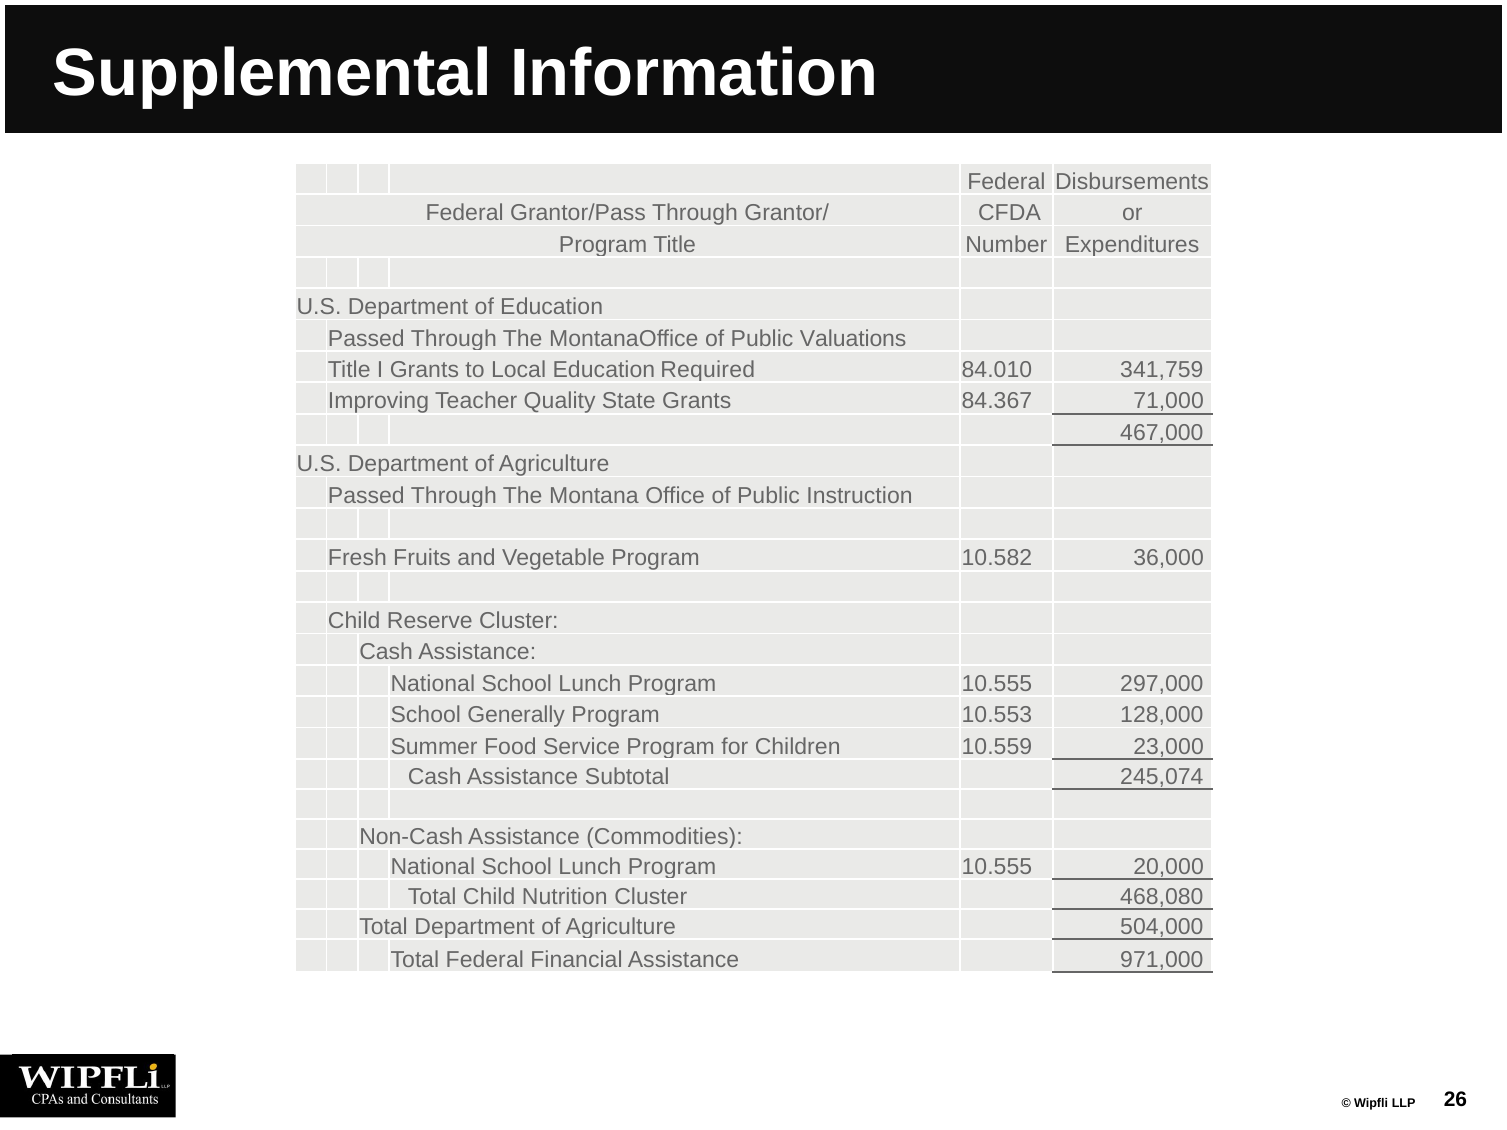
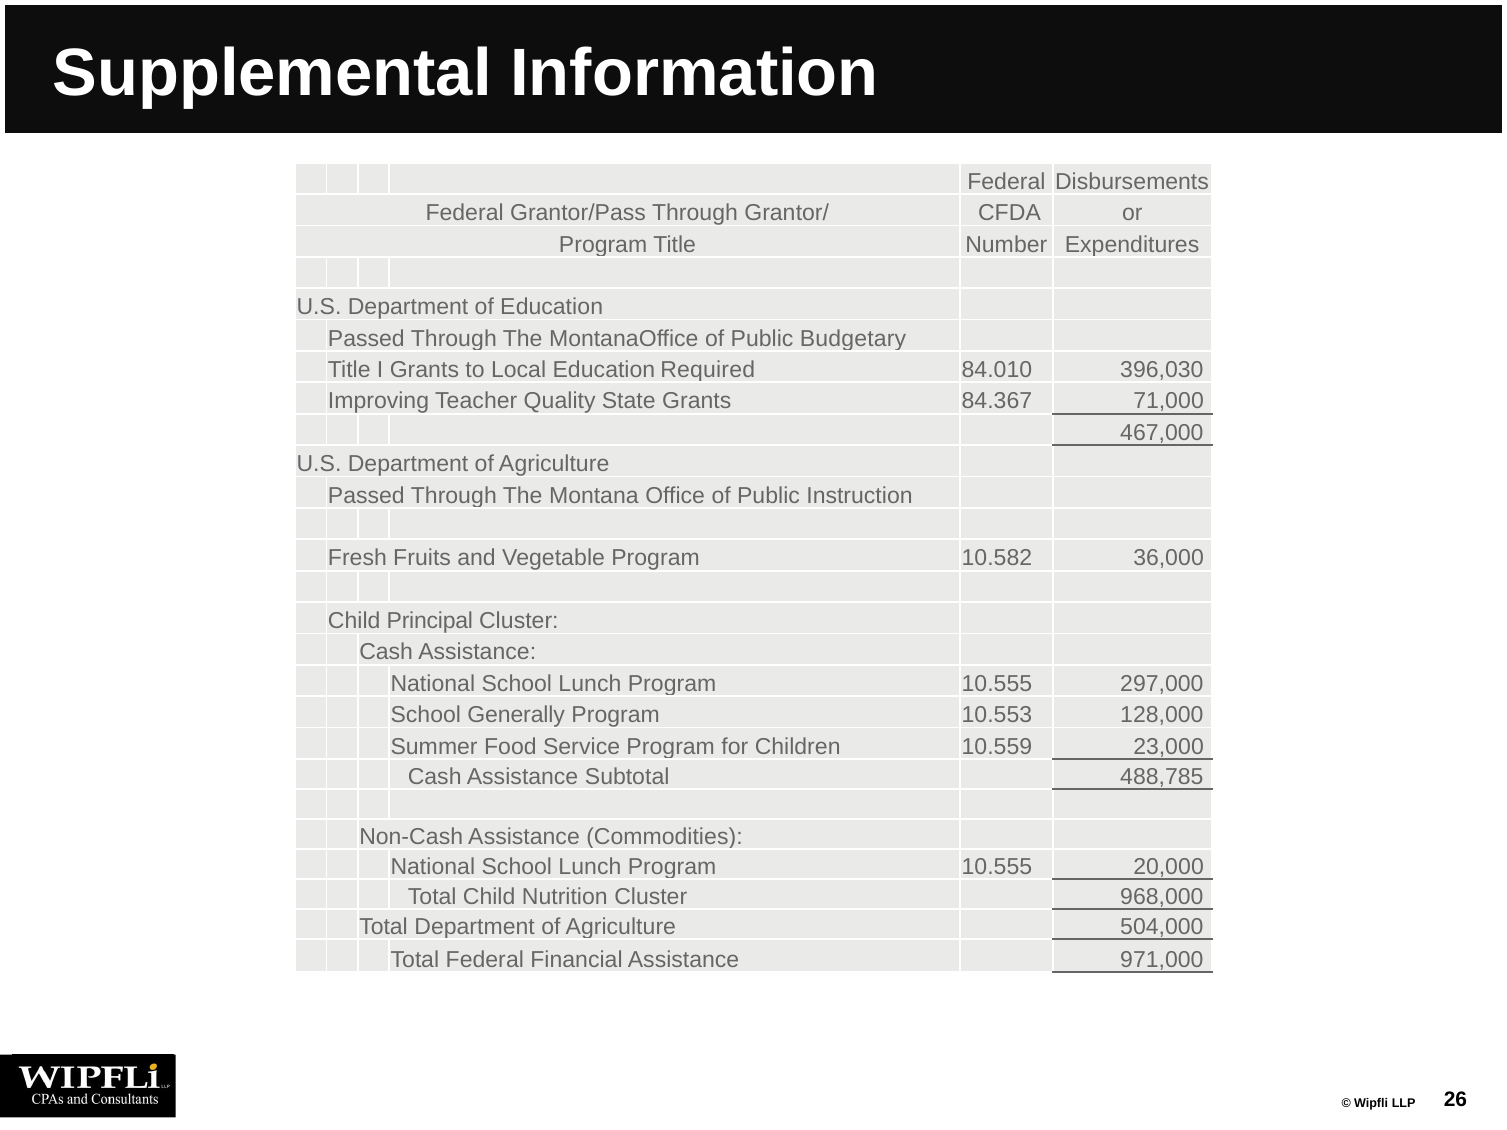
Valuations: Valuations -> Budgetary (853, 339)
341,759: 341,759 -> 396,030 (1162, 370)
Reserve: Reserve -> Principal (430, 621)
245,074: 245,074 -> 488,785 (1162, 777)
468,080: 468,080 -> 968,000 (1162, 897)
